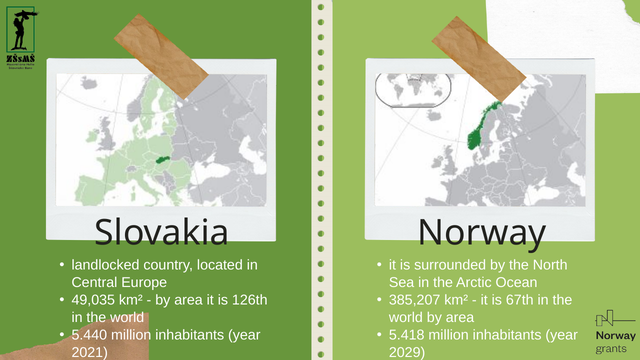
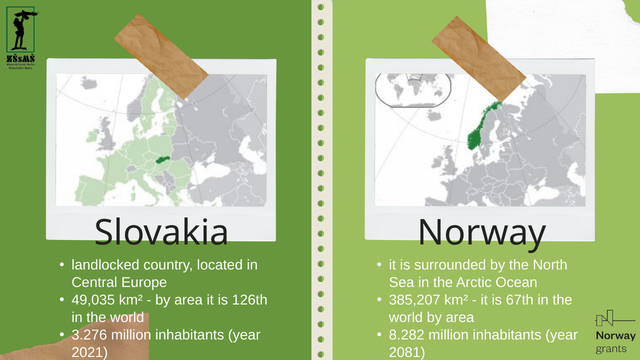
5.440: 5.440 -> 3.276 (89, 335)
5.418: 5.418 -> 8.282 (407, 335)
2029: 2029 -> 2081 (407, 353)
